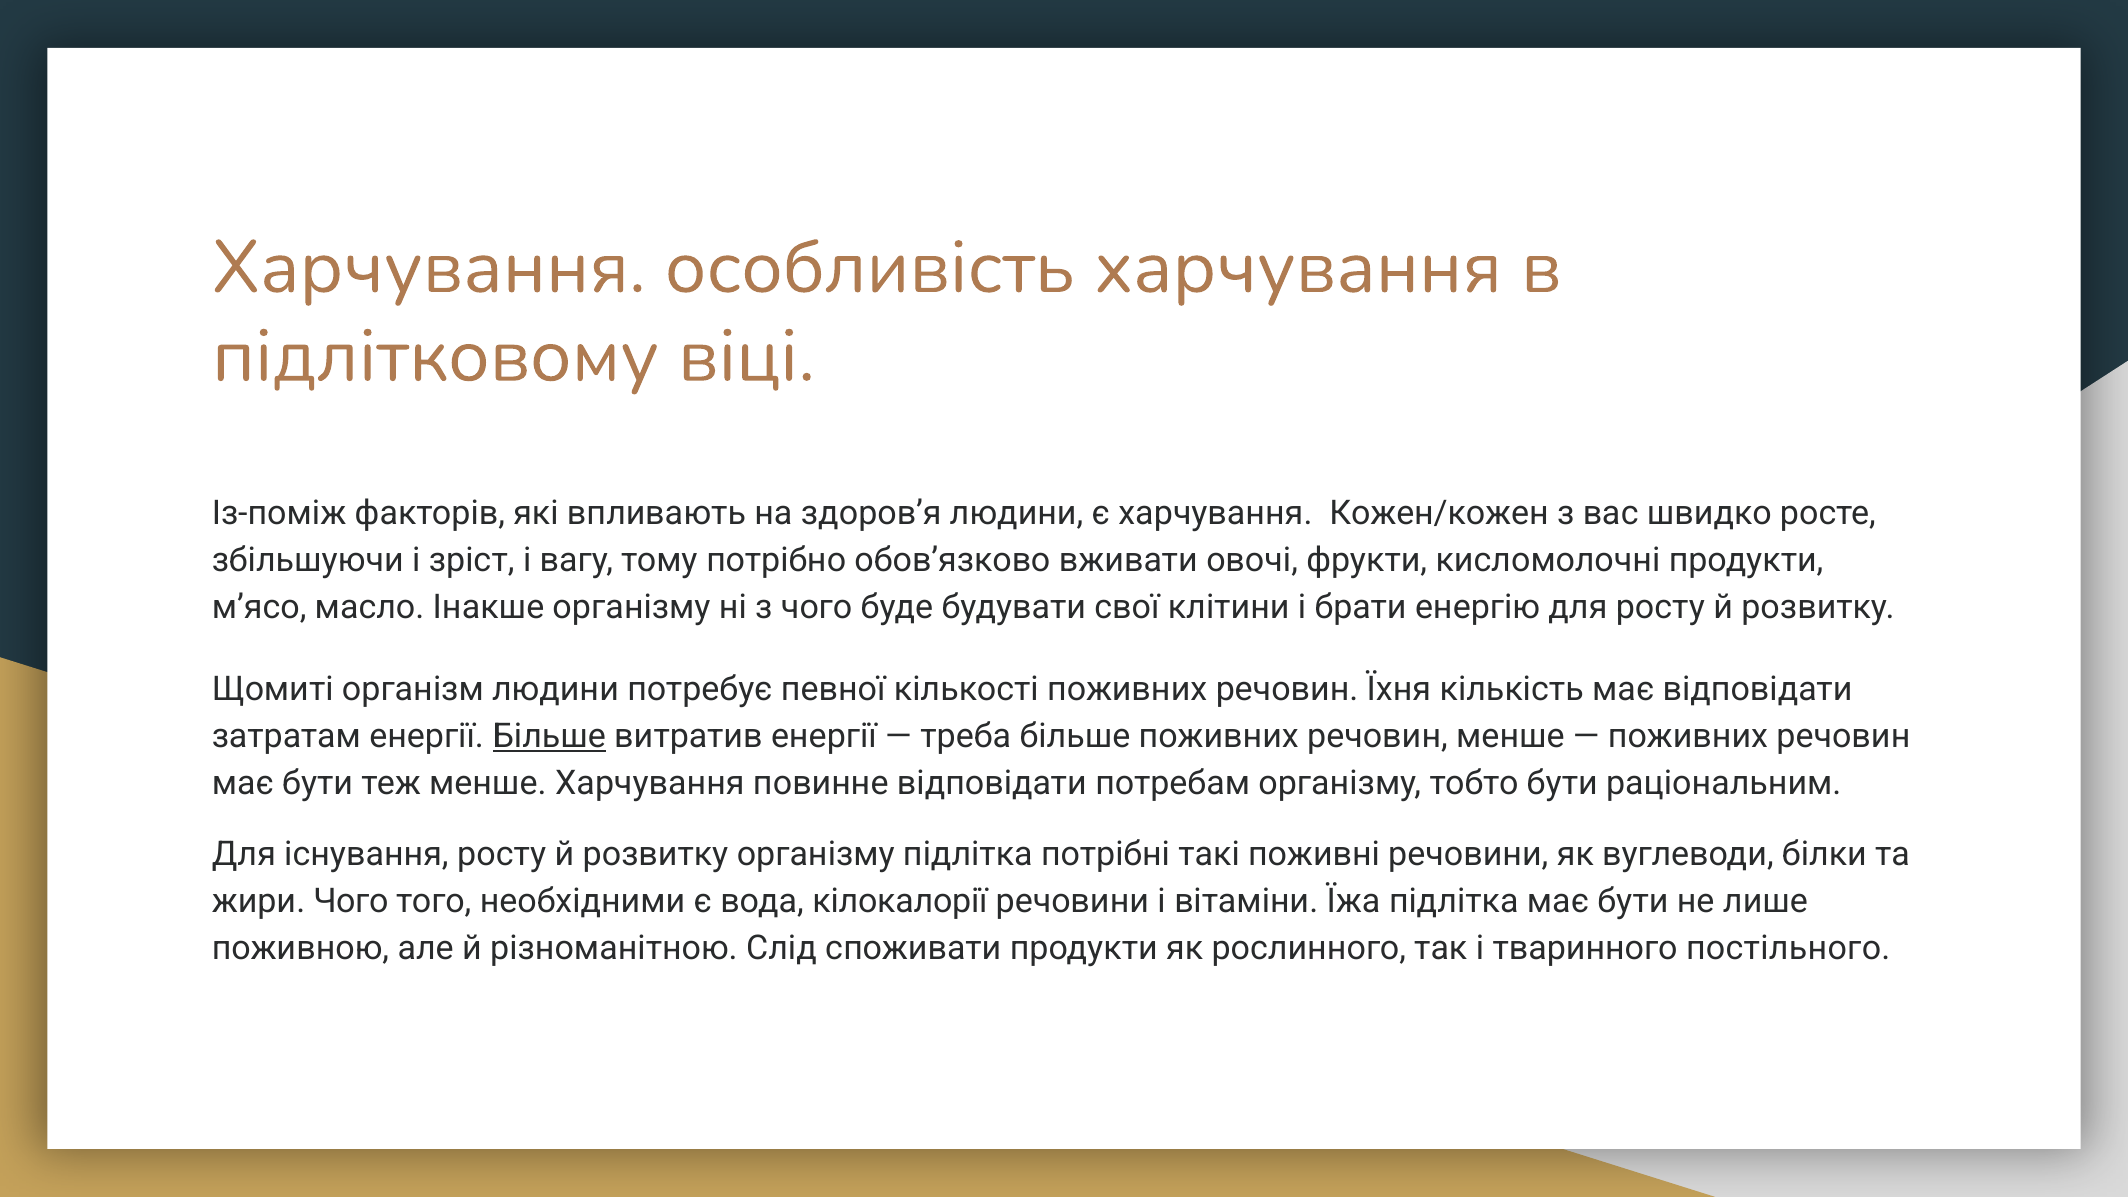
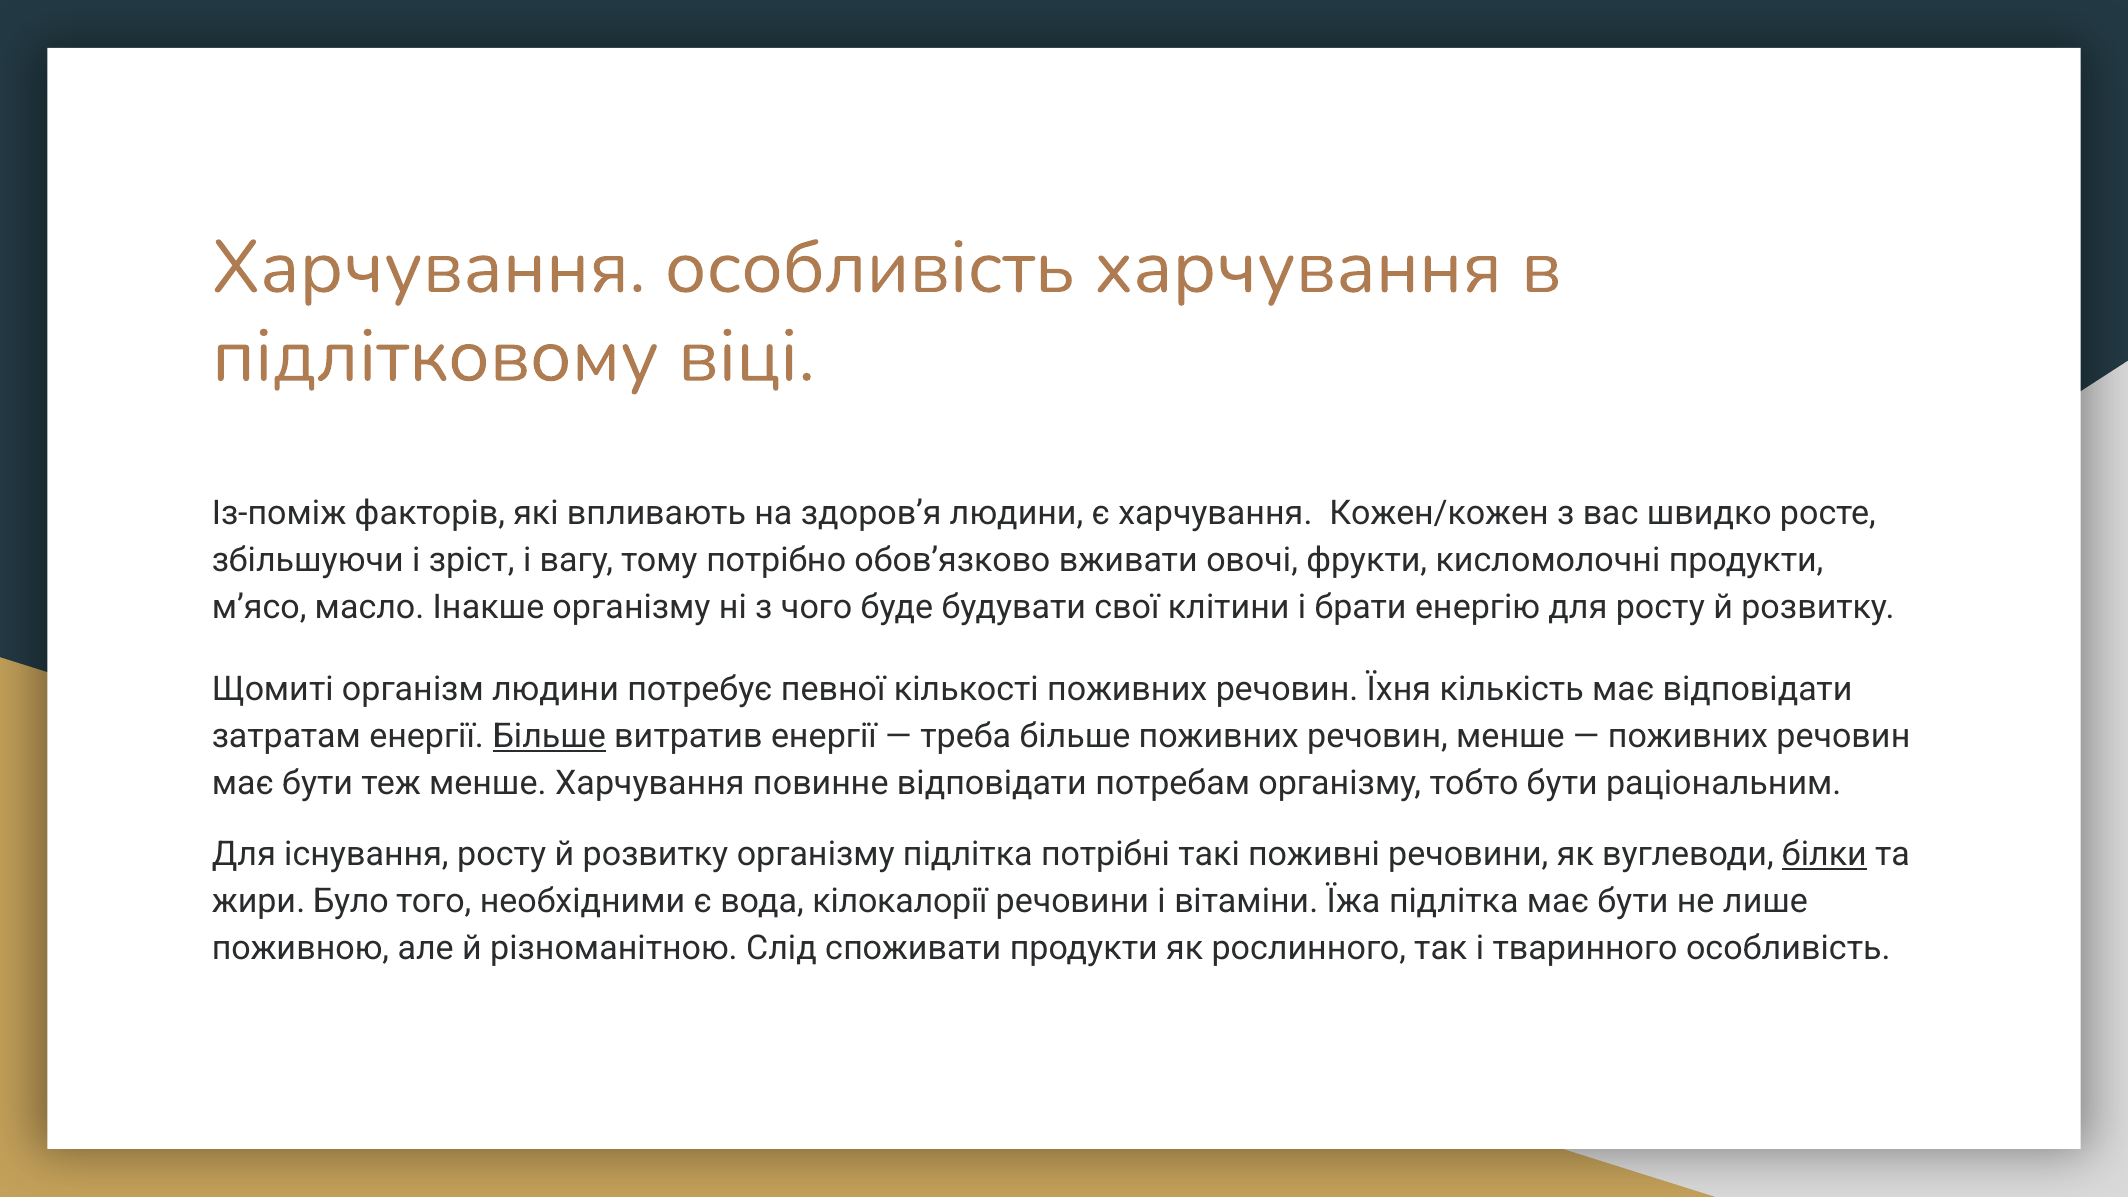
білки underline: none -> present (1824, 854)
жири Чого: Чого -> Було (351, 901)
тваринного постільного: постільного -> особливість (1788, 948)
